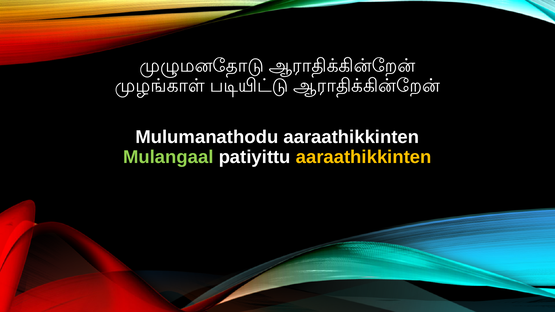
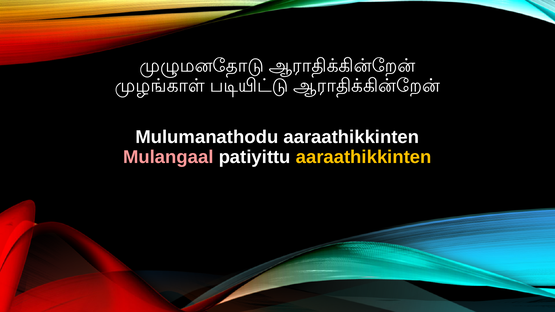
Mulangaal colour: light green -> pink (168, 157)
